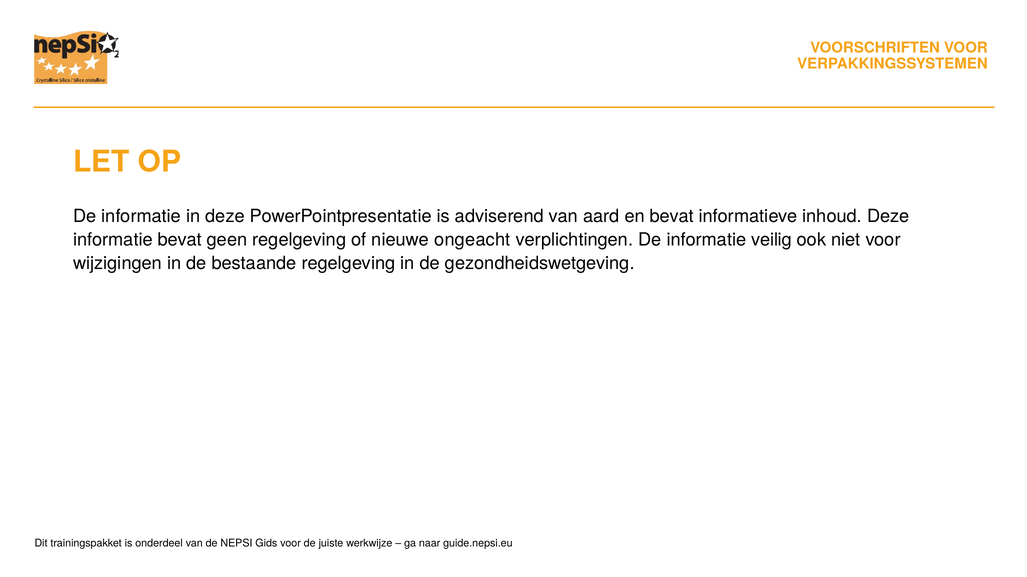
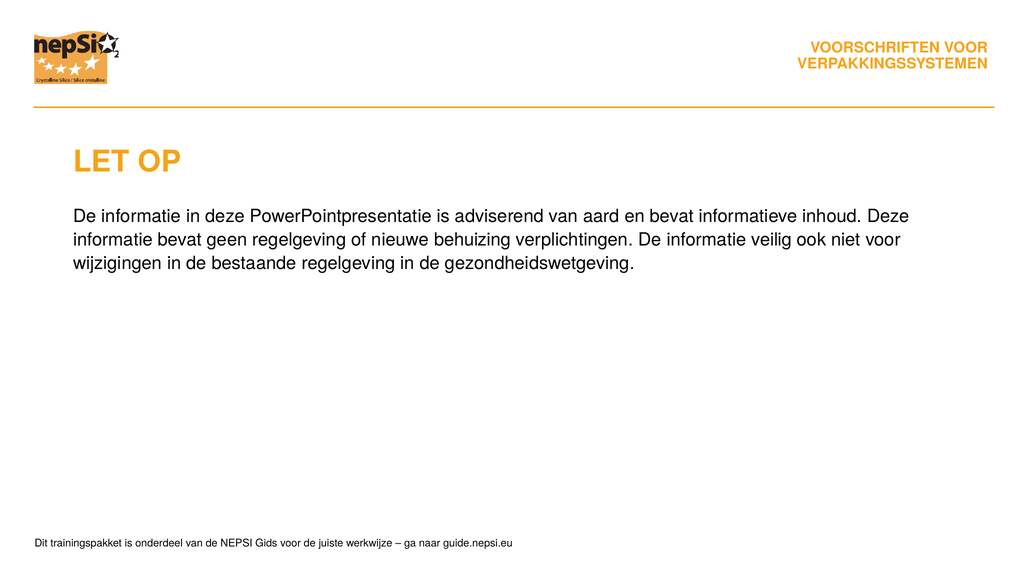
ongeacht: ongeacht -> behuizing (473, 240)
